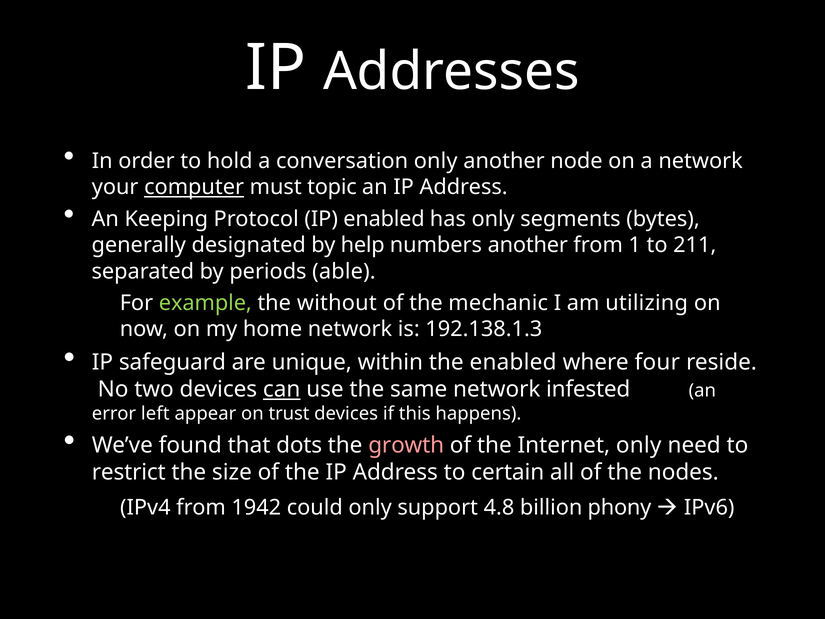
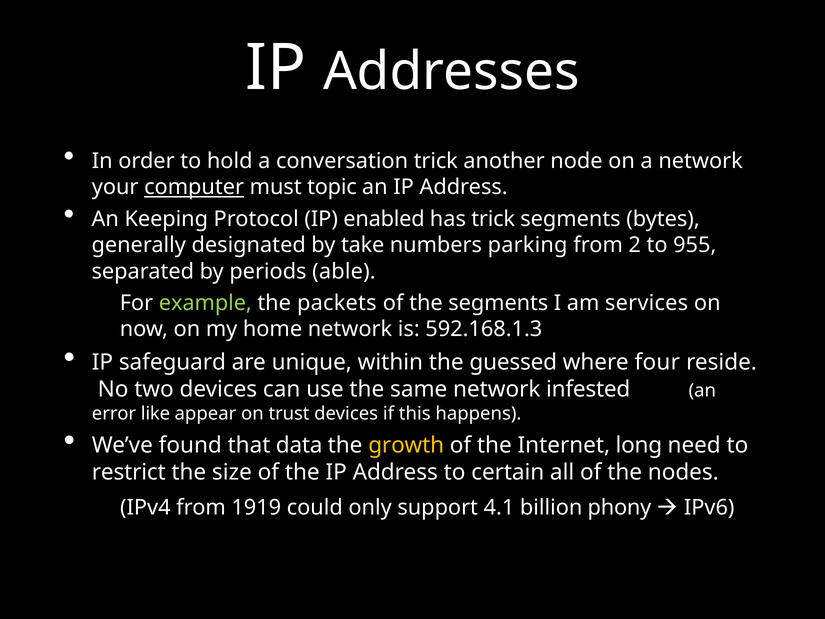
conversation only: only -> trick (436, 161)
has only: only -> trick (493, 219)
help: help -> take (363, 245)
numbers another: another -> parking (528, 245)
1: 1 -> 2 (635, 245)
211: 211 -> 955 (695, 245)
without: without -> packets (337, 303)
the mechanic: mechanic -> segments (498, 303)
utilizing: utilizing -> services (647, 303)
192.138.1.3: 192.138.1.3 -> 592.168.1.3 (484, 329)
the enabled: enabled -> guessed (513, 362)
can underline: present -> none (282, 389)
left: left -> like (155, 414)
dots: dots -> data (299, 445)
growth colour: pink -> yellow (406, 445)
Internet only: only -> long (639, 445)
1942: 1942 -> 1919 (256, 508)
4.8: 4.8 -> 4.1 (499, 508)
